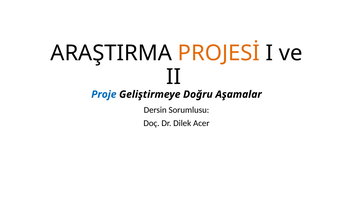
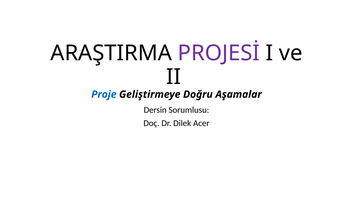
PROJESİ colour: orange -> purple (219, 53)
